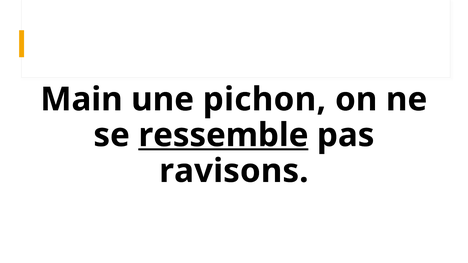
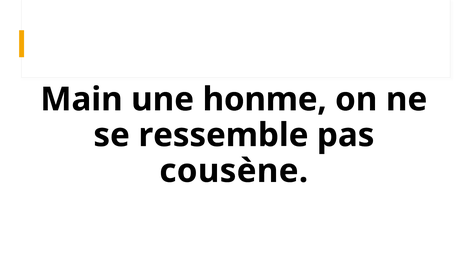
pichon: pichon -> honme (265, 100)
ressemble underline: present -> none (223, 135)
ravisons: ravisons -> cousène (234, 171)
